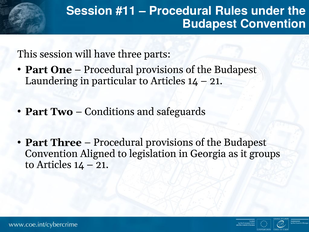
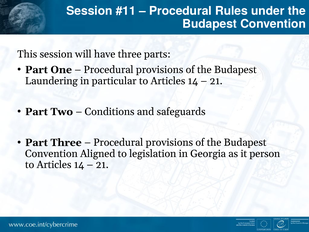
groups: groups -> person (265, 154)
